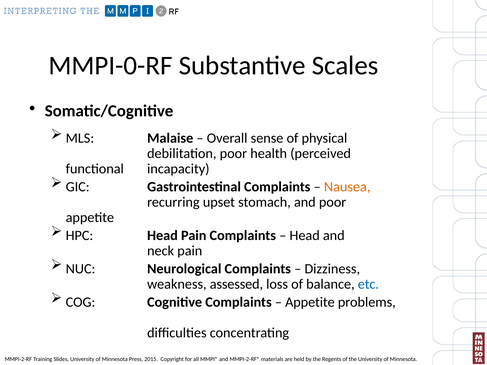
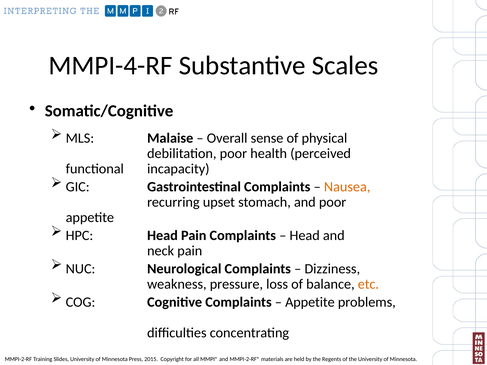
MMPI-0-RF: MMPI-0-RF -> MMPI-4-RF (110, 66)
assessed: assessed -> pressure (236, 284)
etc colour: blue -> orange (368, 284)
